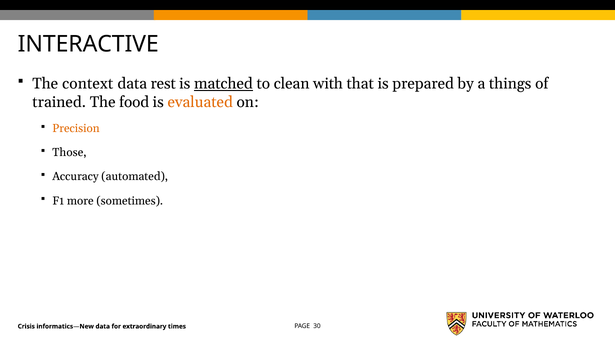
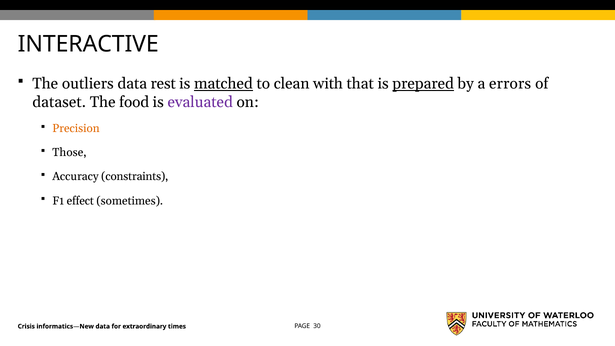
context: context -> outliers (88, 84)
prepared underline: none -> present (423, 84)
things: things -> errors (510, 84)
trained: trained -> dataset (59, 102)
evaluated colour: orange -> purple (200, 102)
automated: automated -> constraints (135, 177)
more: more -> effect (80, 201)
